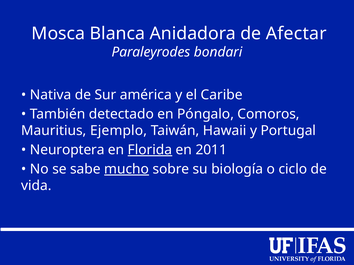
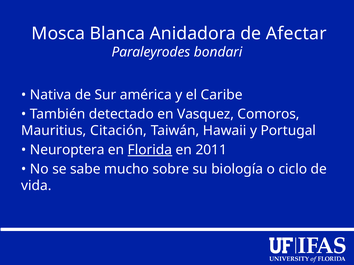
Póngalo: Póngalo -> Vasquez (206, 114)
Ejemplo: Ejemplo -> Citación (119, 131)
mucho underline: present -> none (127, 169)
